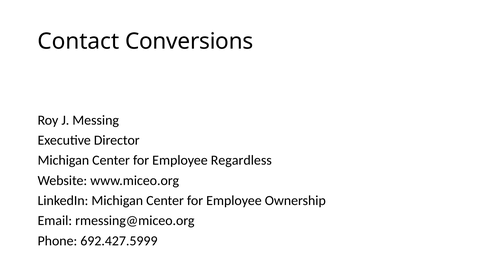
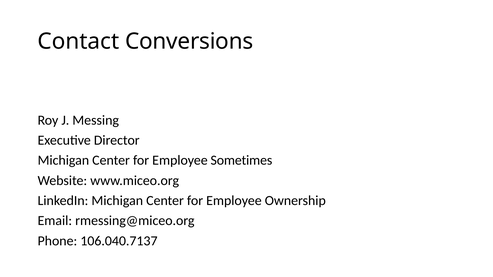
Regardless: Regardless -> Sometimes (241, 161)
692.427.5999: 692.427.5999 -> 106.040.7137 (119, 241)
